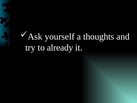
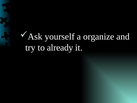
thoughts: thoughts -> organize (99, 36)
